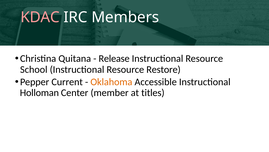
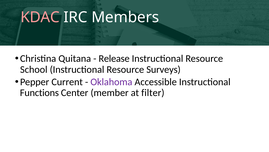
Restore: Restore -> Surveys (163, 69)
Oklahoma colour: orange -> purple (111, 82)
Holloman: Holloman -> Functions (39, 92)
titles: titles -> filter (153, 92)
